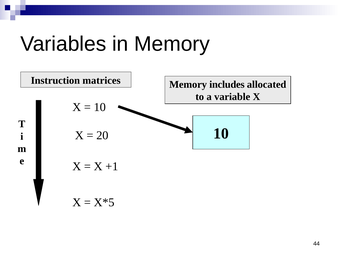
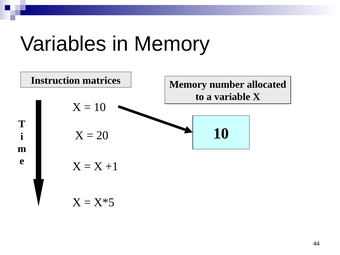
includes: includes -> number (227, 84)
